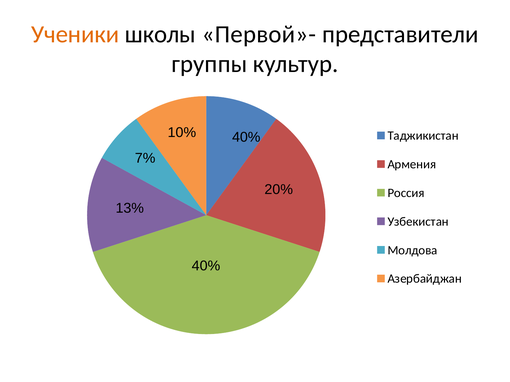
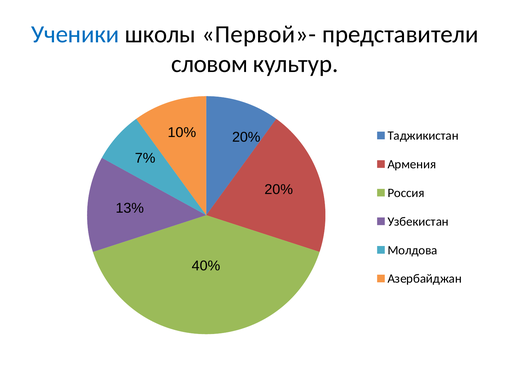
Ученики colour: orange -> blue (75, 34)
группы: группы -> словом (210, 64)
40%: 40% -> 20% (246, 137)
